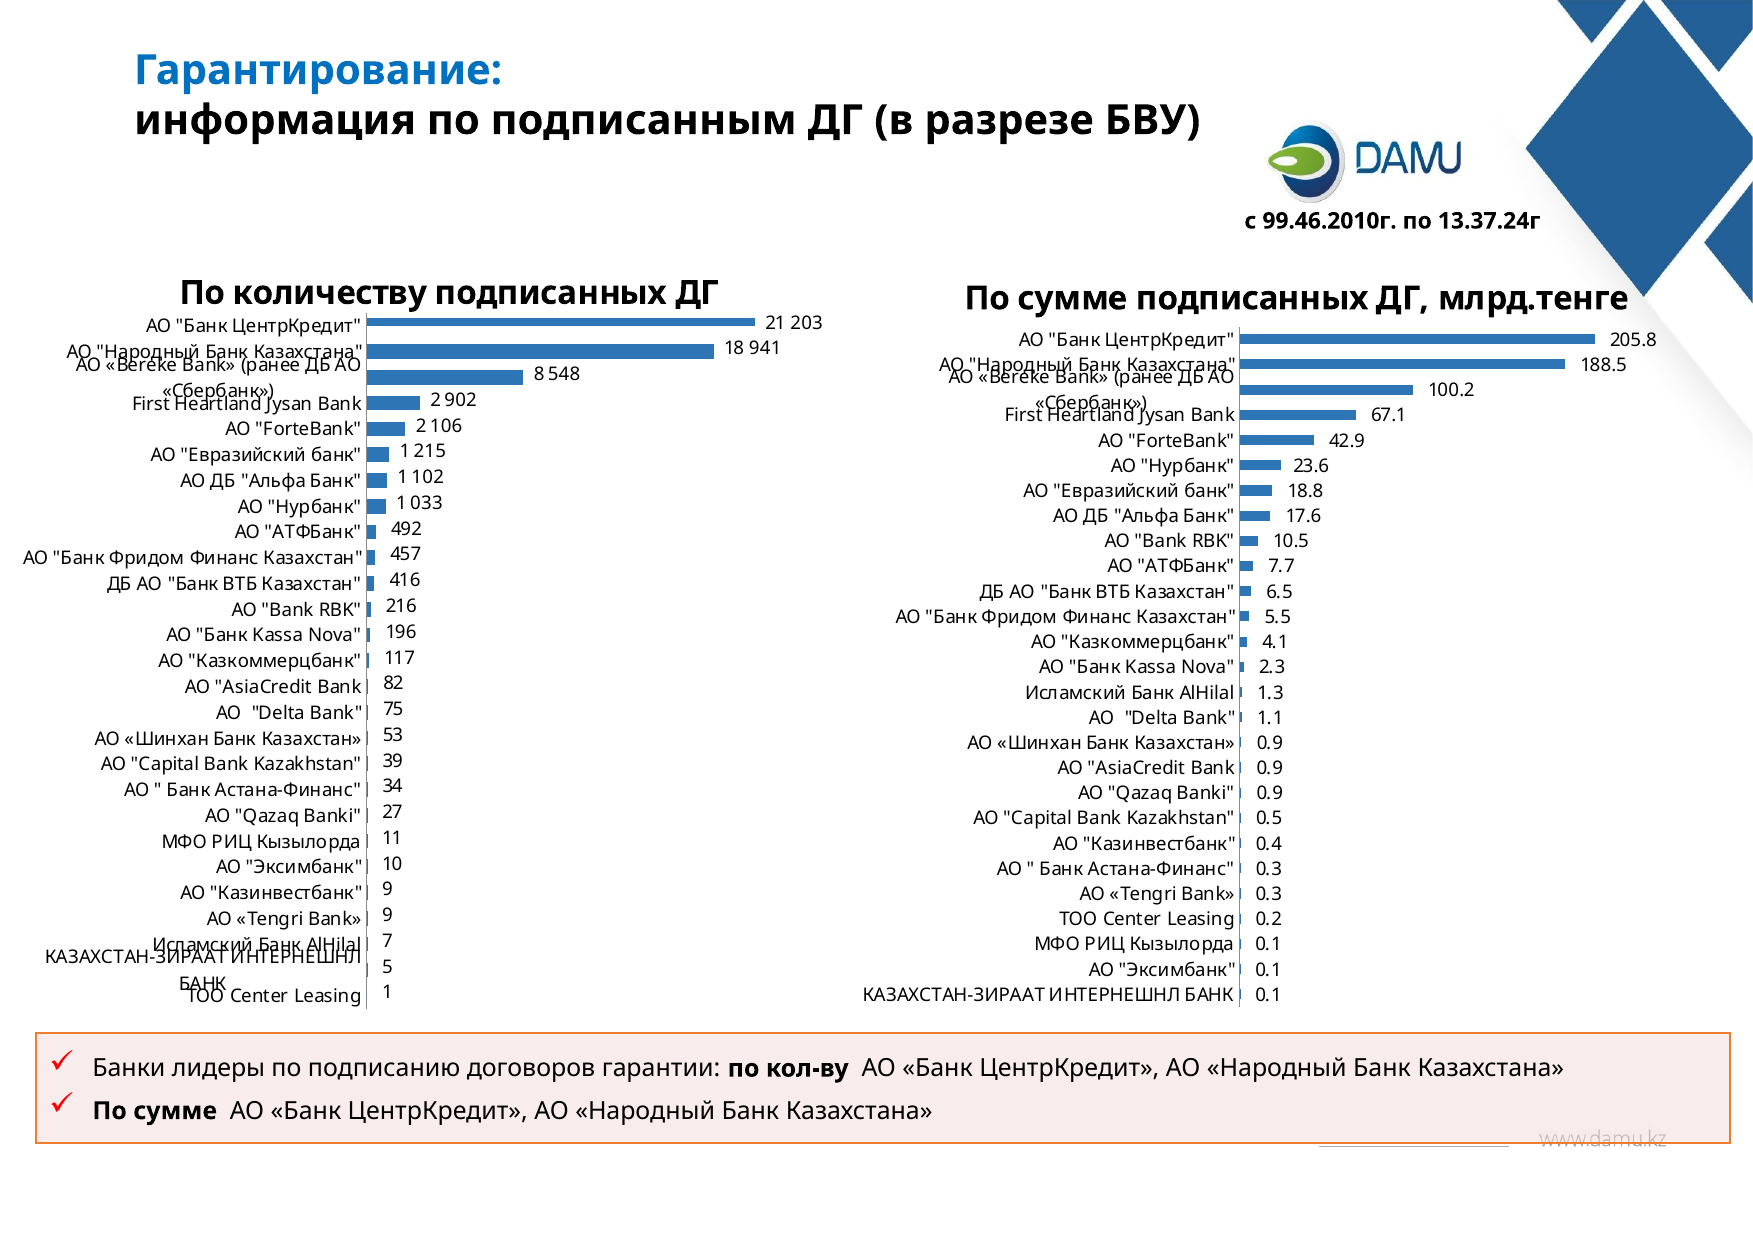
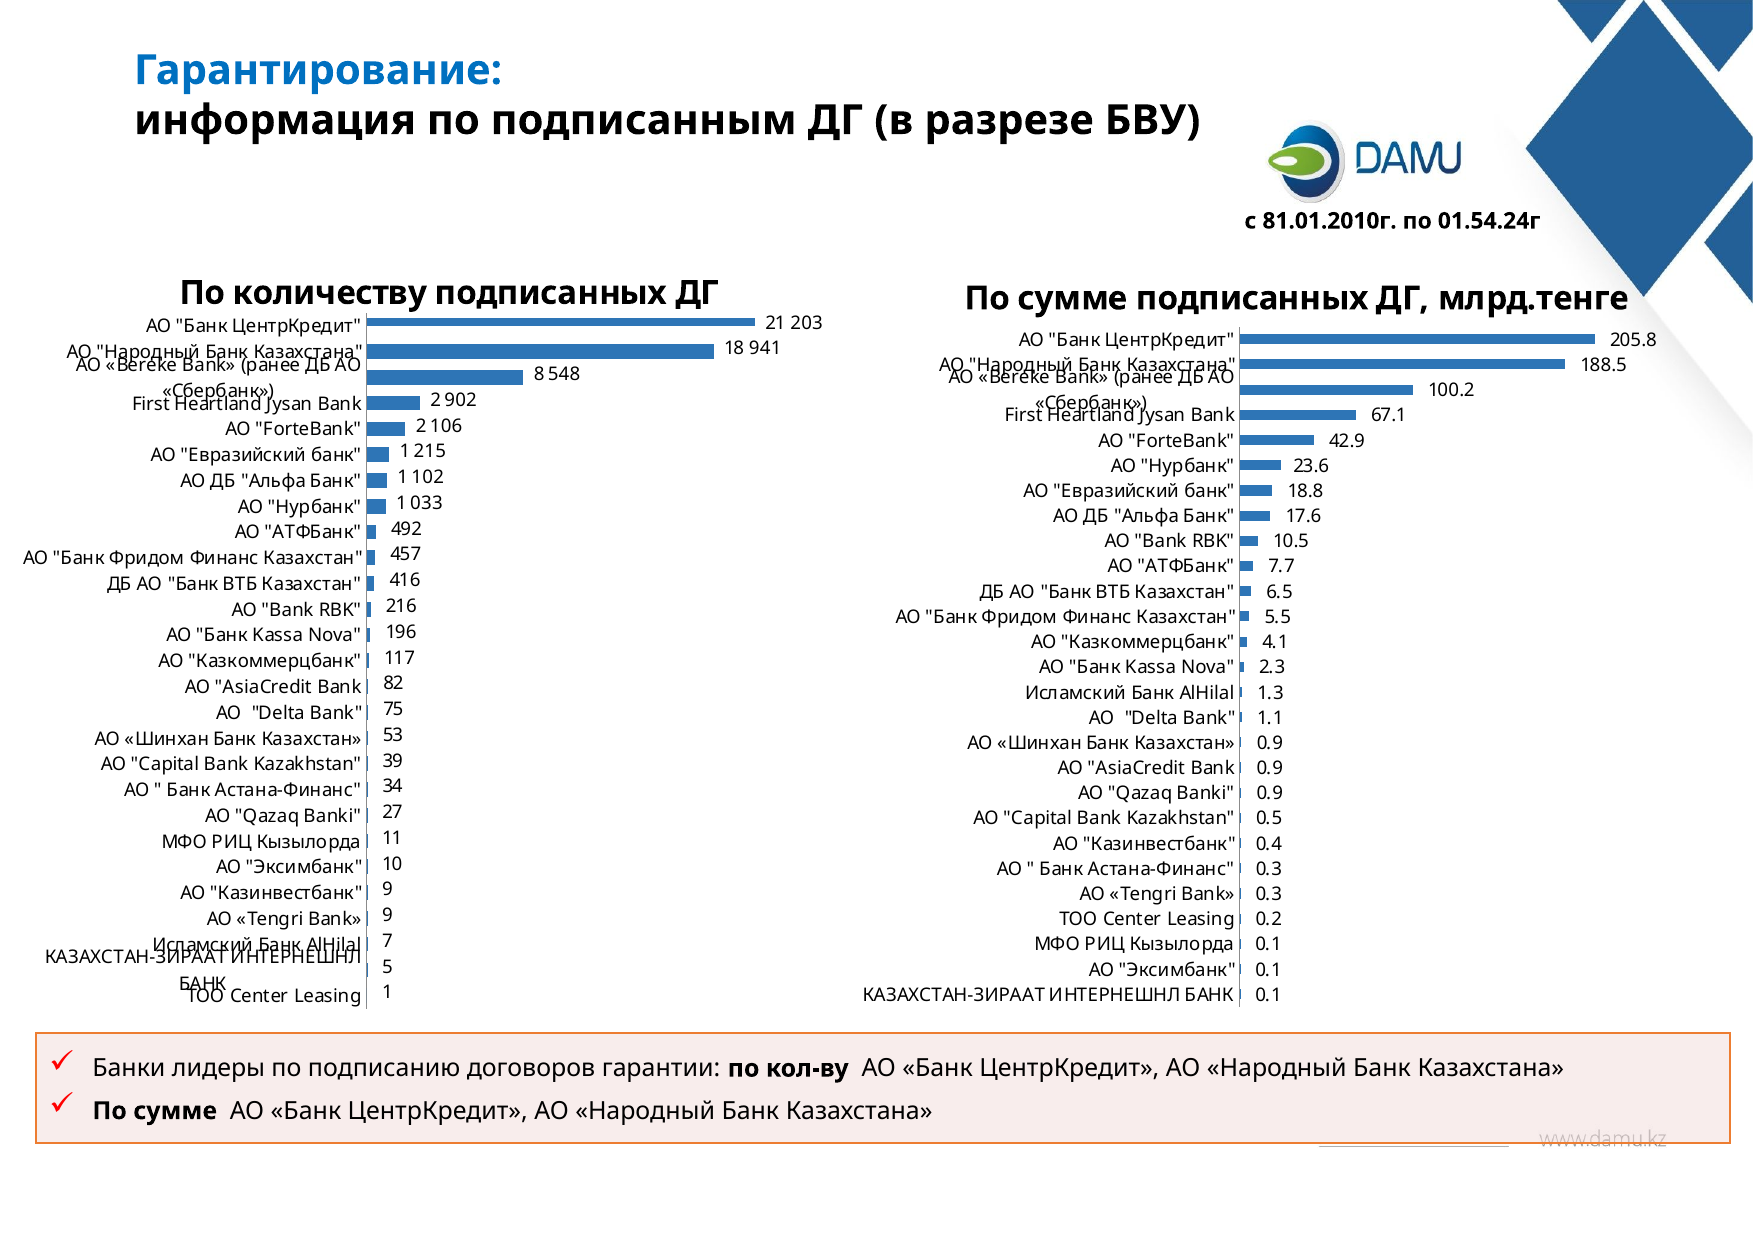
99.46.2010г: 99.46.2010г -> 81.01.2010г (1330, 221)
13.37.24г: 13.37.24г -> 01.54.24г (1489, 221)
